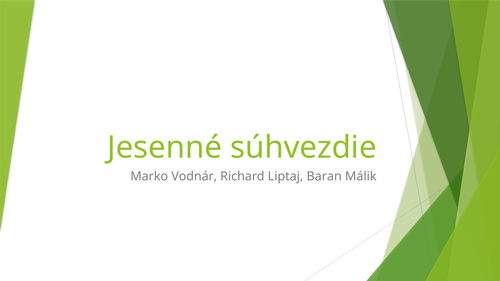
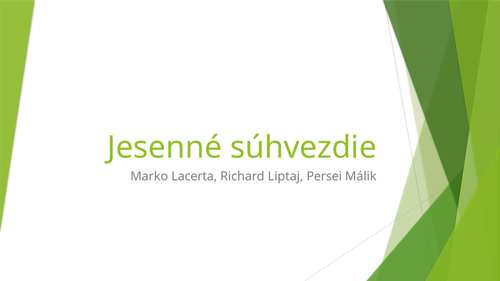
Vodnár: Vodnár -> Lacerta (194, 176)
Baran: Baran -> Persei (324, 176)
